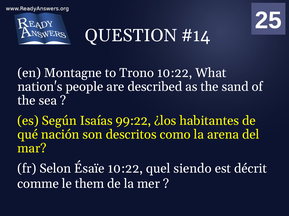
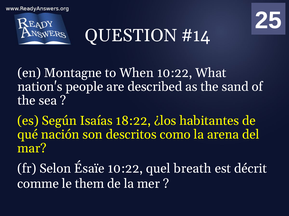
Trono: Trono -> When (137, 73)
99:22: 99:22 -> 18:22 (133, 121)
siendo: siendo -> breath (193, 169)
